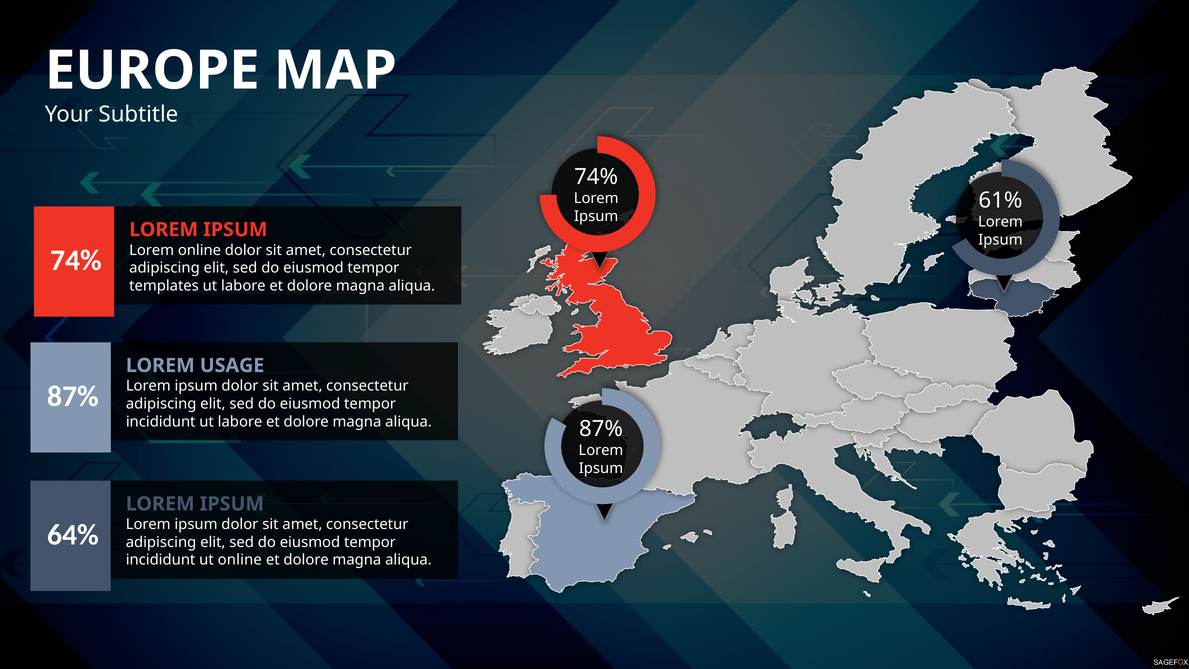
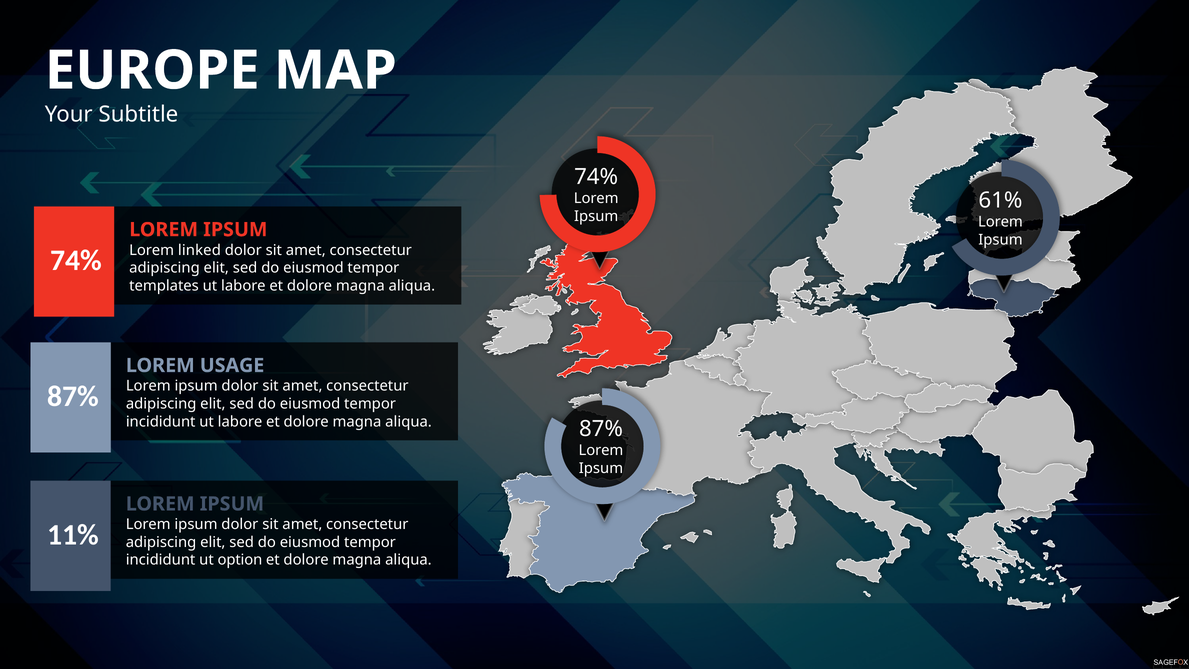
Lorem online: online -> linked (199, 250)
64%: 64% -> 11% (73, 535)
ut online: online -> option (240, 560)
